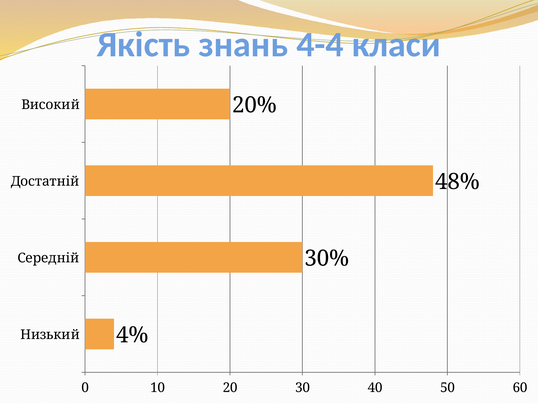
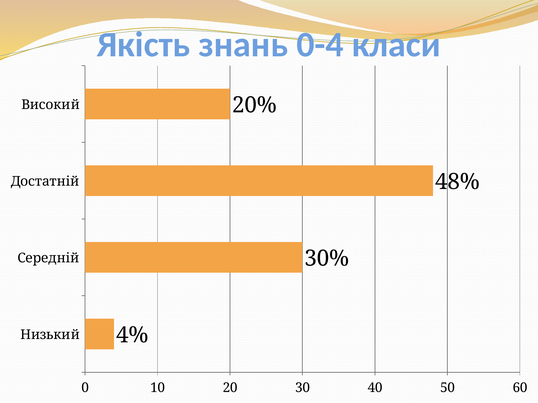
4-4: 4-4 -> 0-4 (320, 45)
